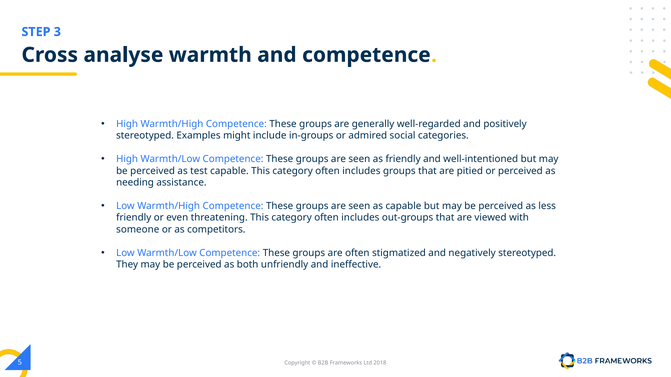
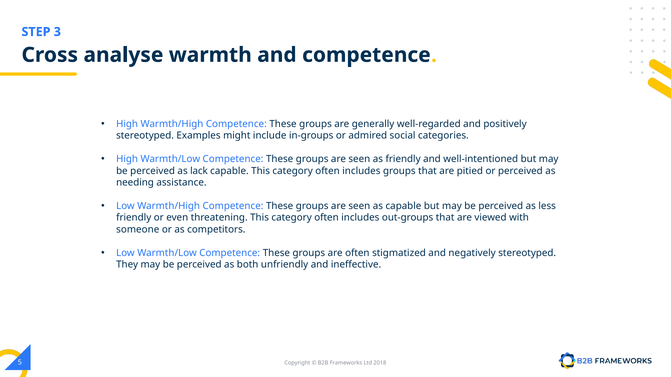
test: test -> lack (199, 171)
